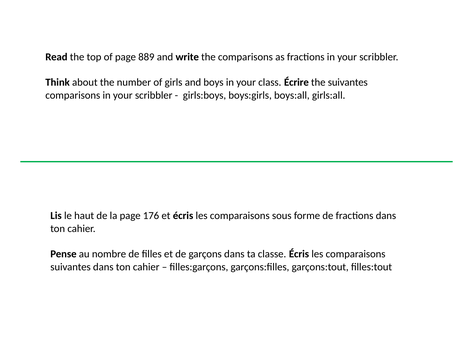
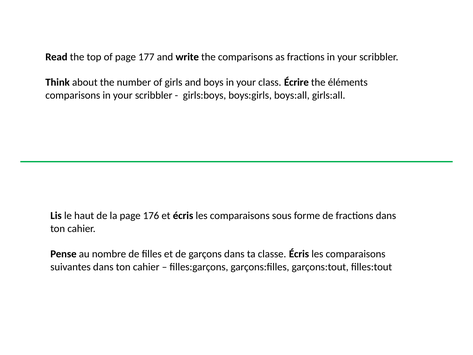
889: 889 -> 177 (146, 57)
the suivantes: suivantes -> éléments (348, 82)
